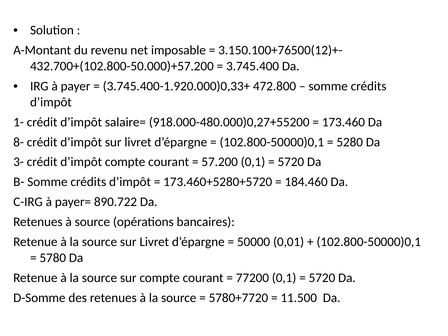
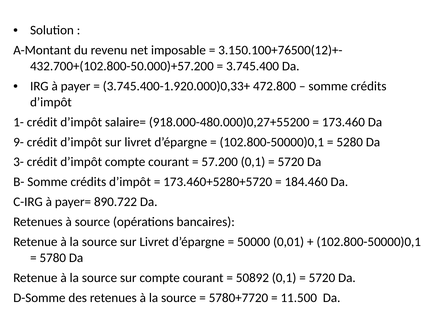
8-: 8- -> 9- (19, 142)
77200: 77200 -> 50892 (252, 278)
